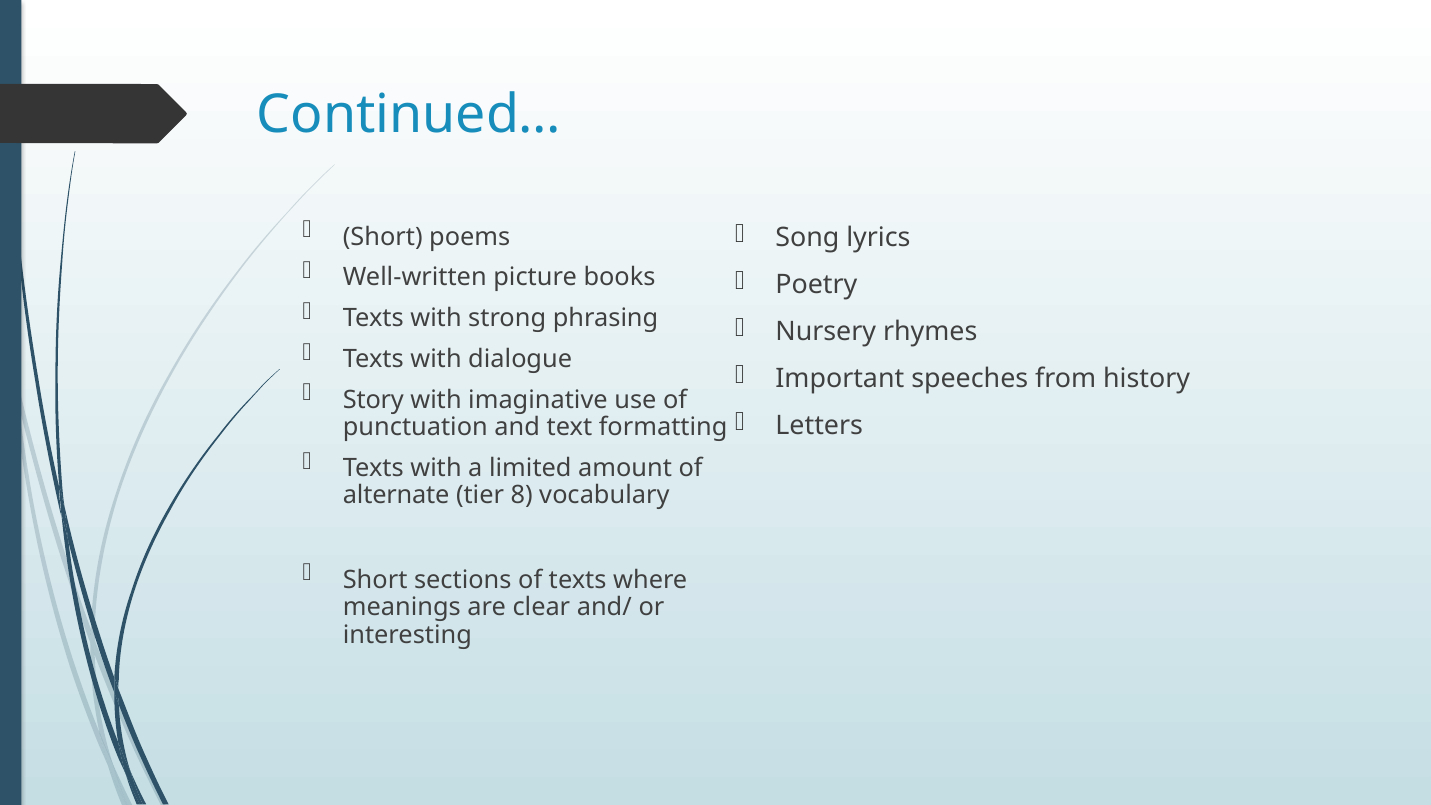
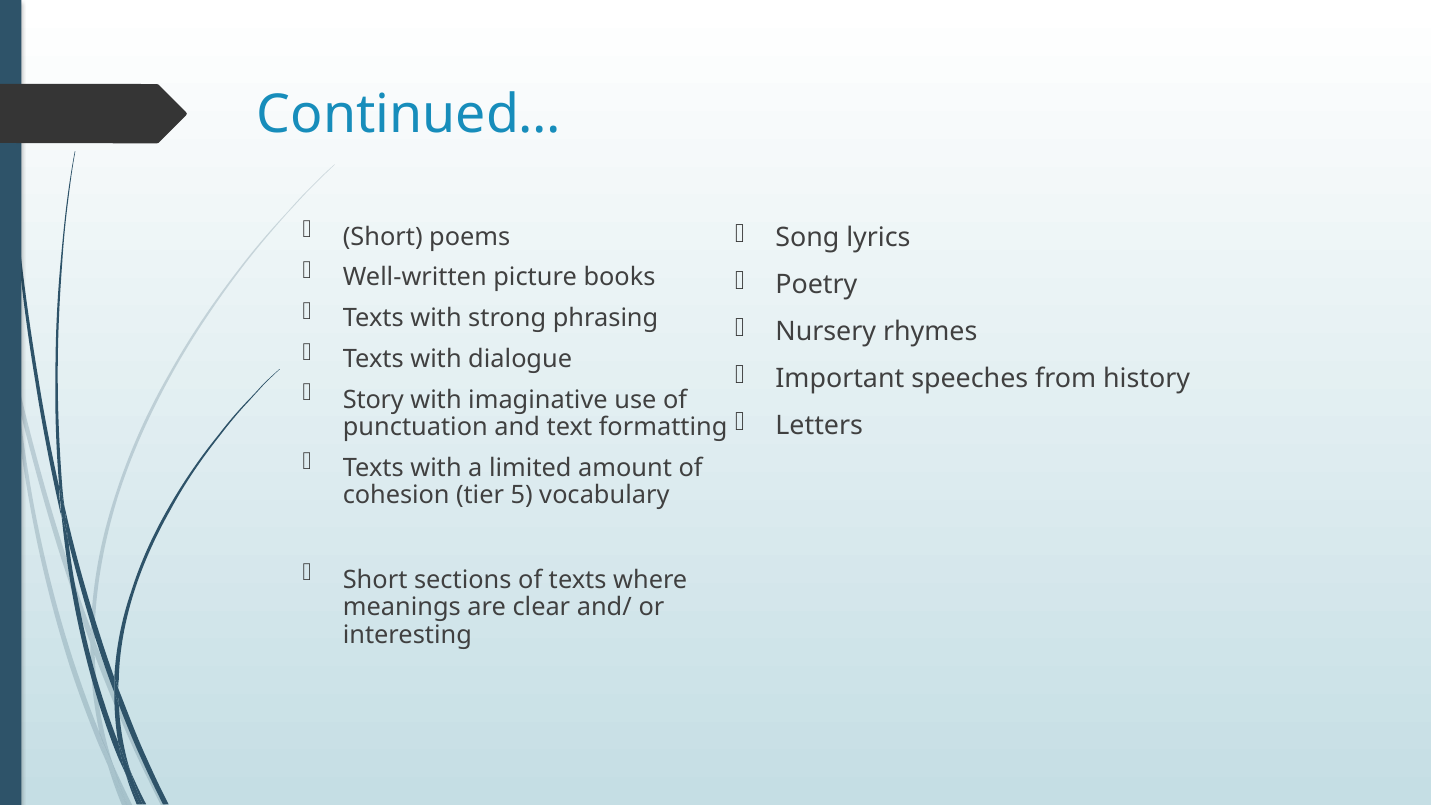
alternate: alternate -> cohesion (396, 495)
8: 8 -> 5 (522, 495)
